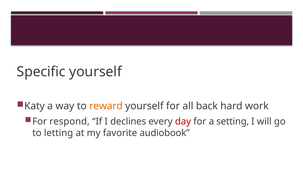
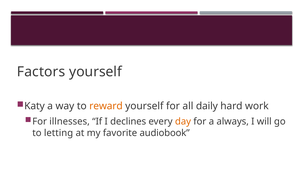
Specific: Specific -> Factors (41, 72)
back: back -> daily (207, 106)
respond: respond -> illnesses (70, 121)
day colour: red -> orange (183, 121)
setting: setting -> always (233, 121)
